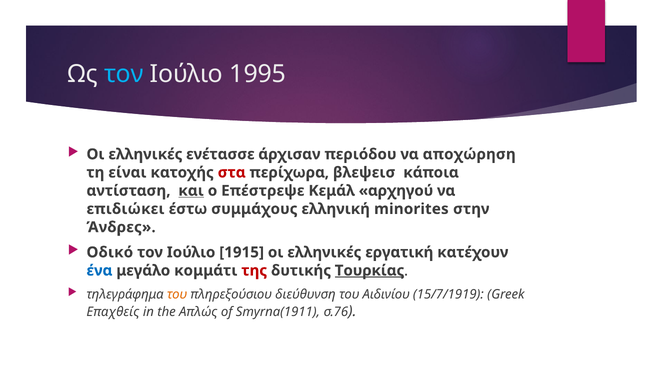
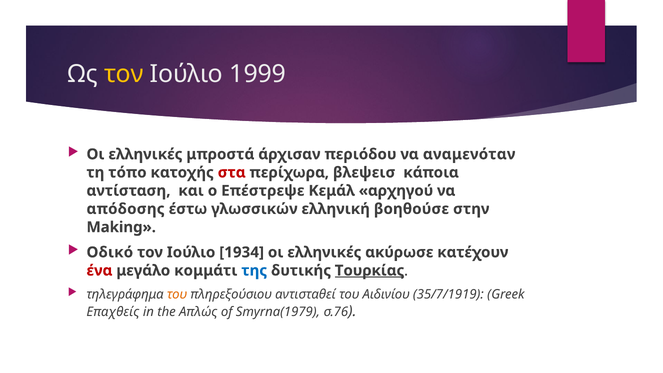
τον colour: light blue -> yellow (124, 74)
1995: 1995 -> 1999 (258, 74)
ενέτασσε: ενέτασσε -> μπροστά (220, 154)
αποχώρηση: αποχώρηση -> αναμενόταν (469, 154)
είναι: είναι -> τόπο (127, 172)
και underline: present -> none (191, 191)
επιδιώκει: επιδιώκει -> απόδοσης (126, 209)
συμμάχους: συμμάχους -> γλωσσικών (254, 209)
minorites: minorites -> βοηθούσε (411, 209)
Άνδρες: Άνδρες -> Making (121, 227)
1915: 1915 -> 1934 (242, 252)
εργατική: εργατική -> ακύρωσε (399, 252)
ένα colour: blue -> red (99, 271)
της colour: red -> blue (254, 271)
διεύθυνση: διεύθυνση -> αντισταθεί (305, 294)
15/7/1919: 15/7/1919 -> 35/7/1919 (448, 294)
Smyrna(1911: Smyrna(1911 -> Smyrna(1979 (278, 312)
